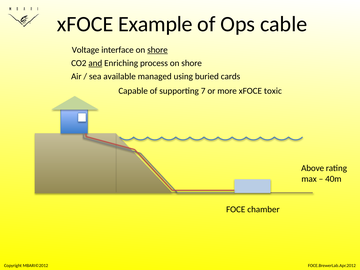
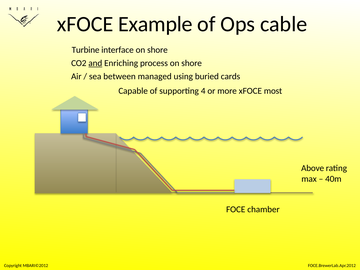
Voltage: Voltage -> Turbine (86, 50)
shore underline: present -> none (157, 50)
available: available -> between (120, 76)
7: 7 -> 4 (203, 91)
toxic: toxic -> most (273, 91)
